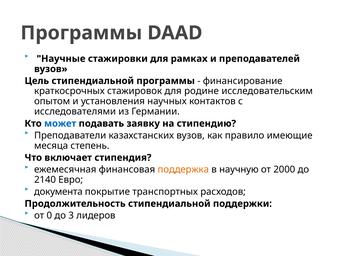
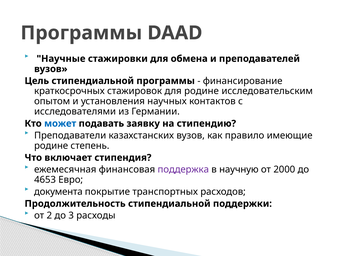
рамках: рамках -> обмена (189, 59)
месяца: месяца -> родине (51, 146)
поддержка colour: orange -> purple (183, 170)
2140: 2140 -> 4653 (45, 180)
0: 0 -> 2 (49, 216)
лидеров: лидеров -> расходы (96, 216)
